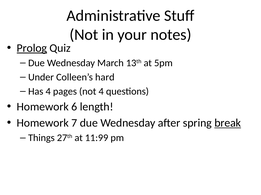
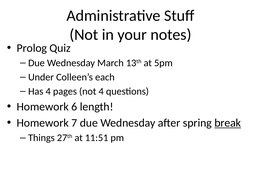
Prolog underline: present -> none (32, 48)
hard: hard -> each (105, 77)
11:99: 11:99 -> 11:51 (97, 138)
